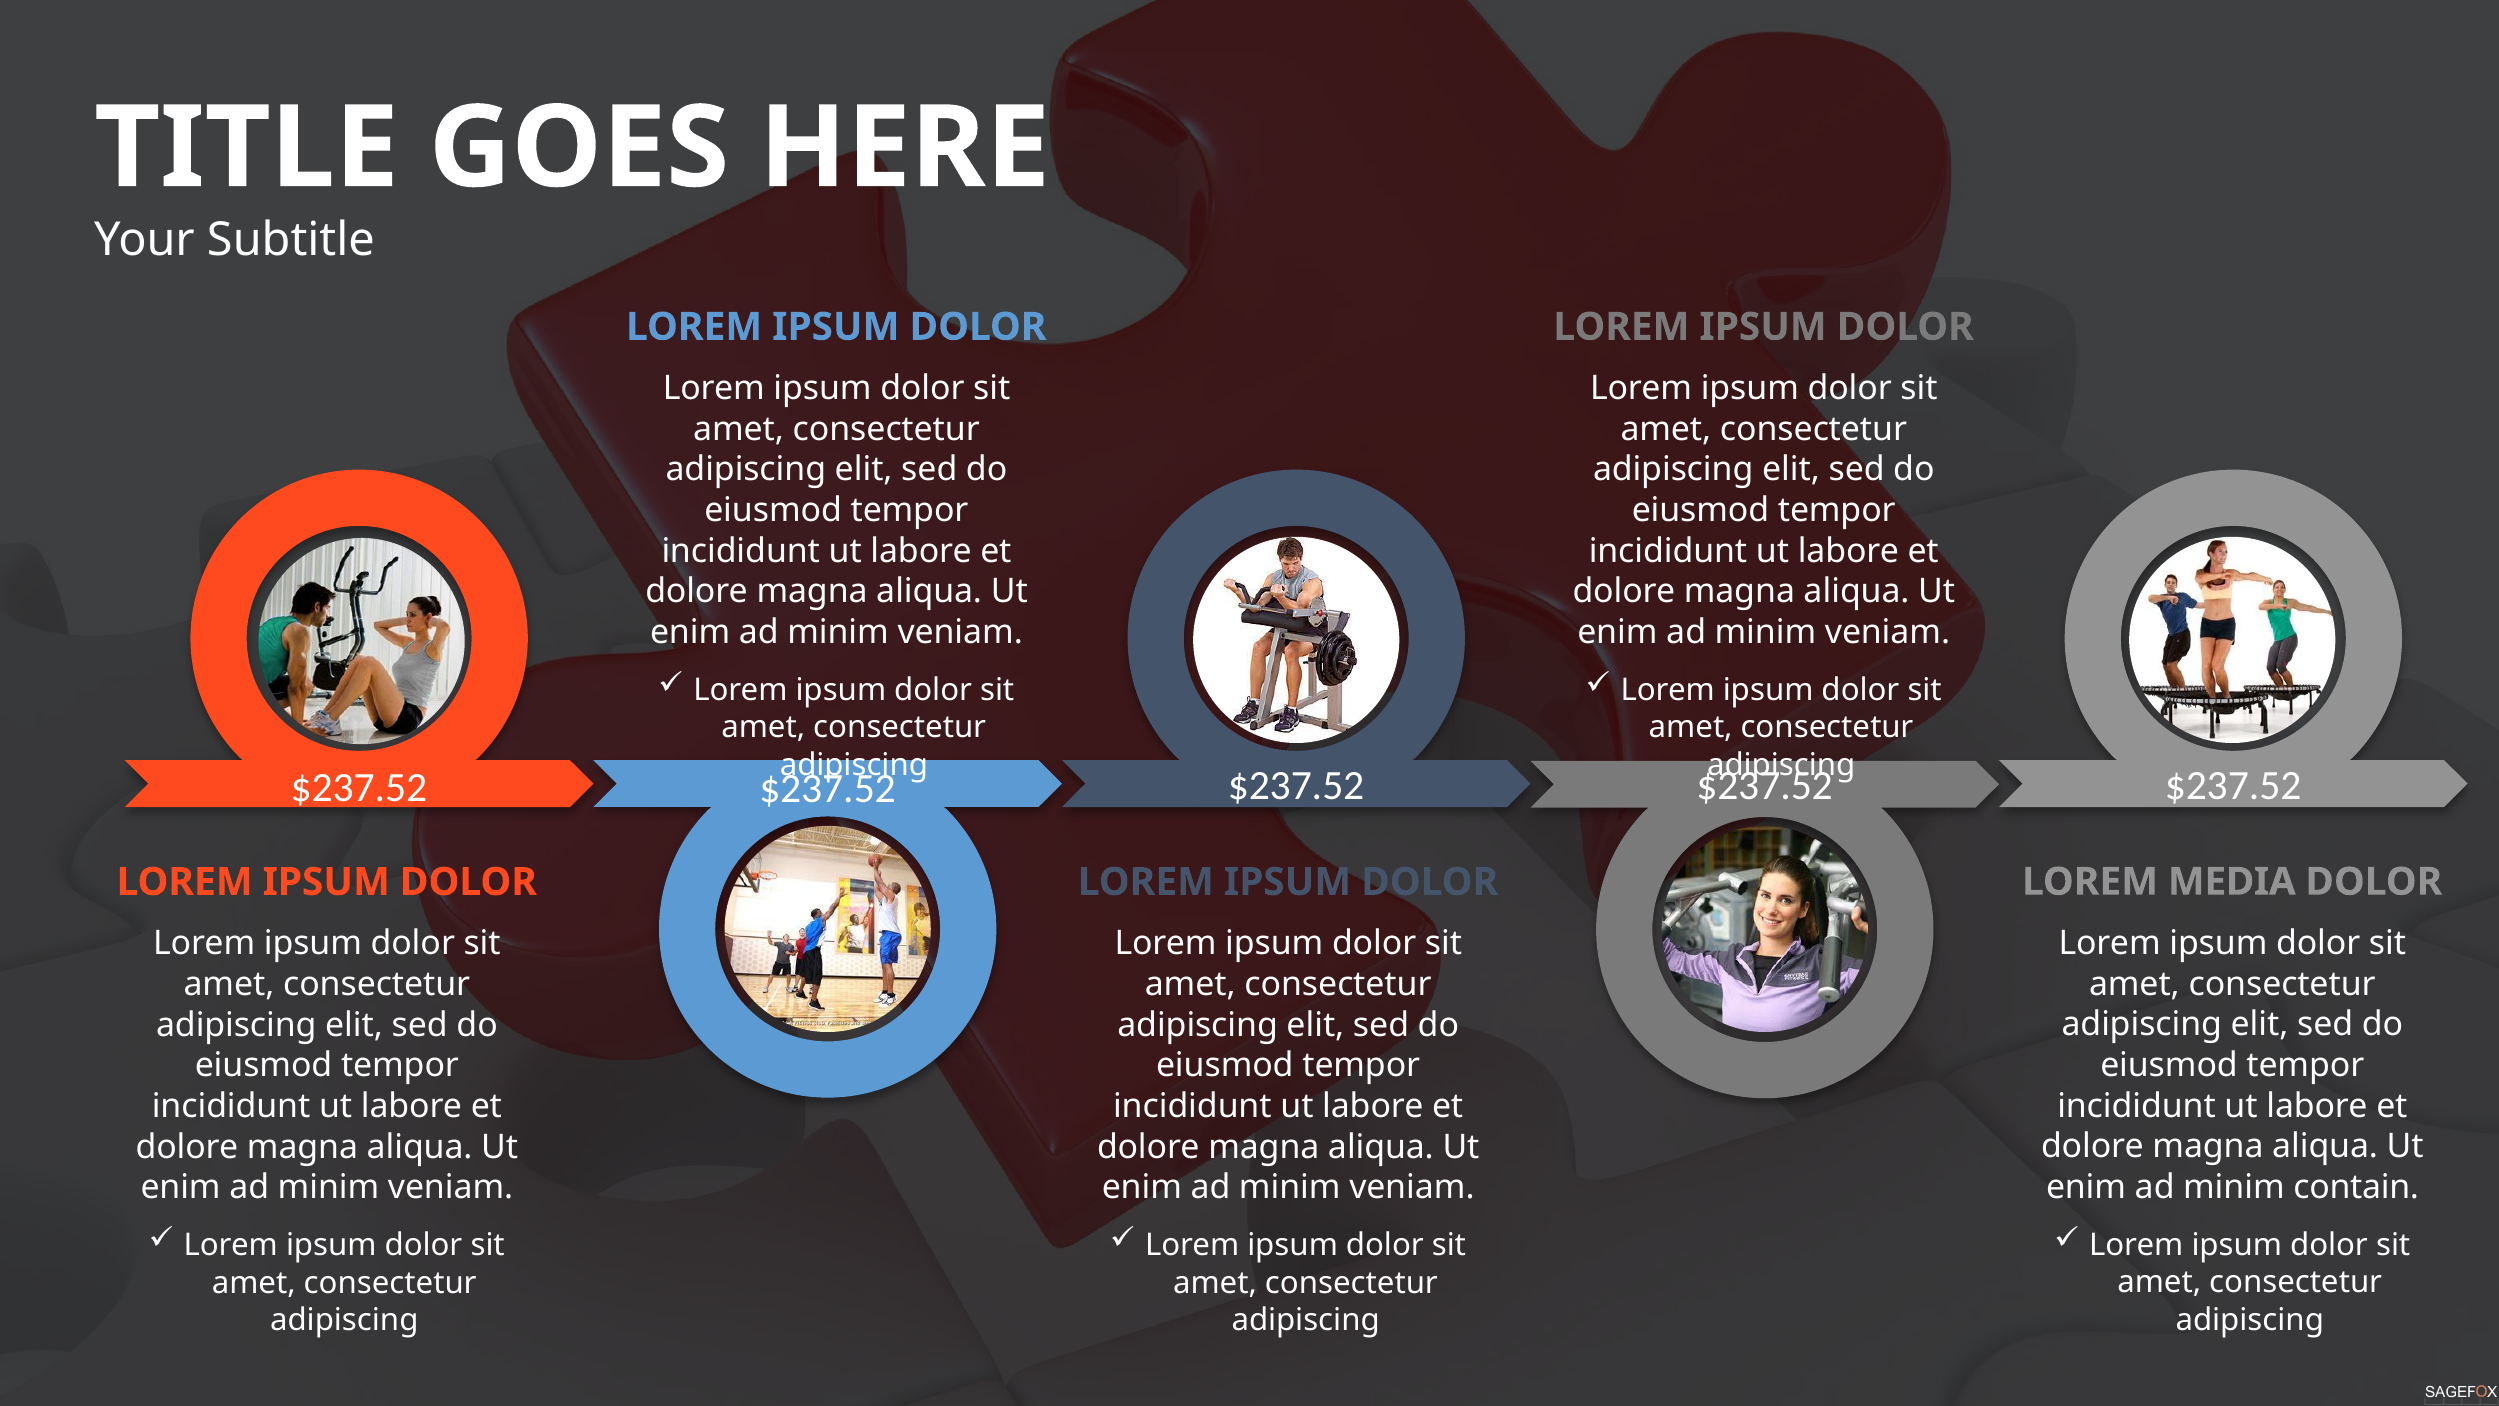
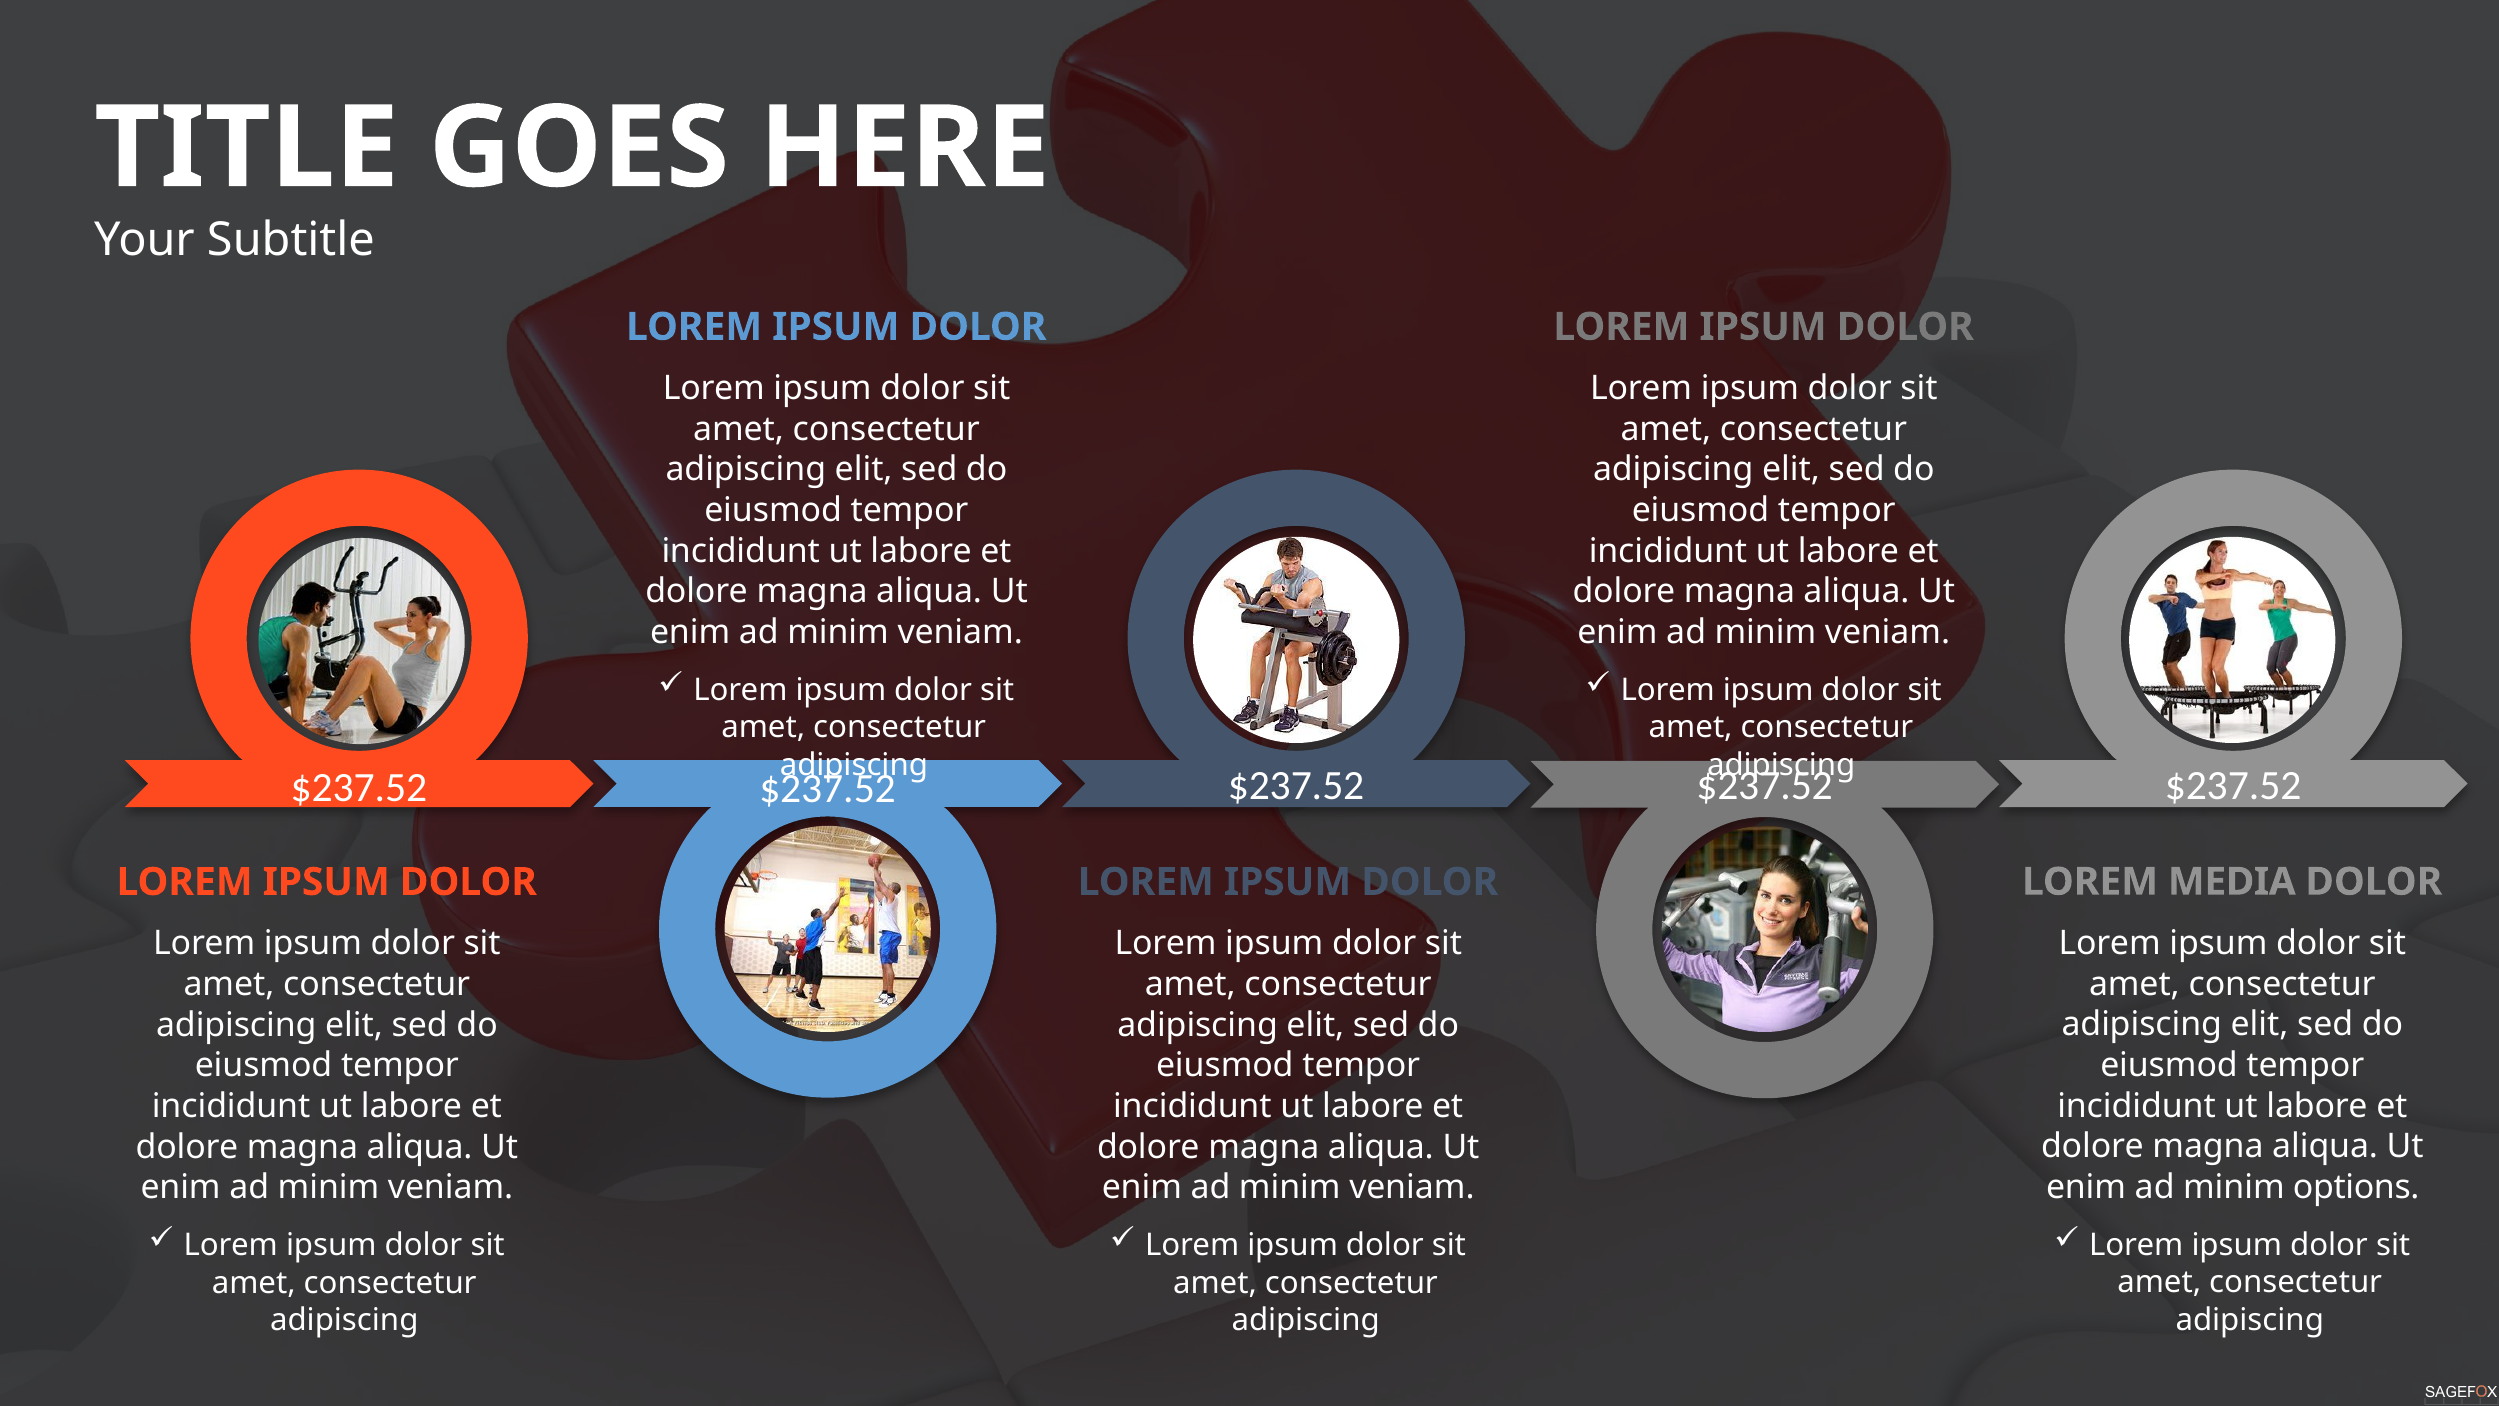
contain: contain -> options (2356, 1187)
